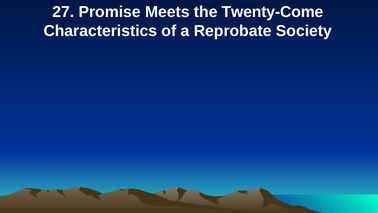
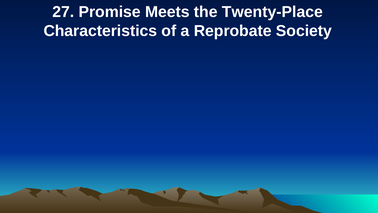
Twenty-Come: Twenty-Come -> Twenty-Place (272, 12)
